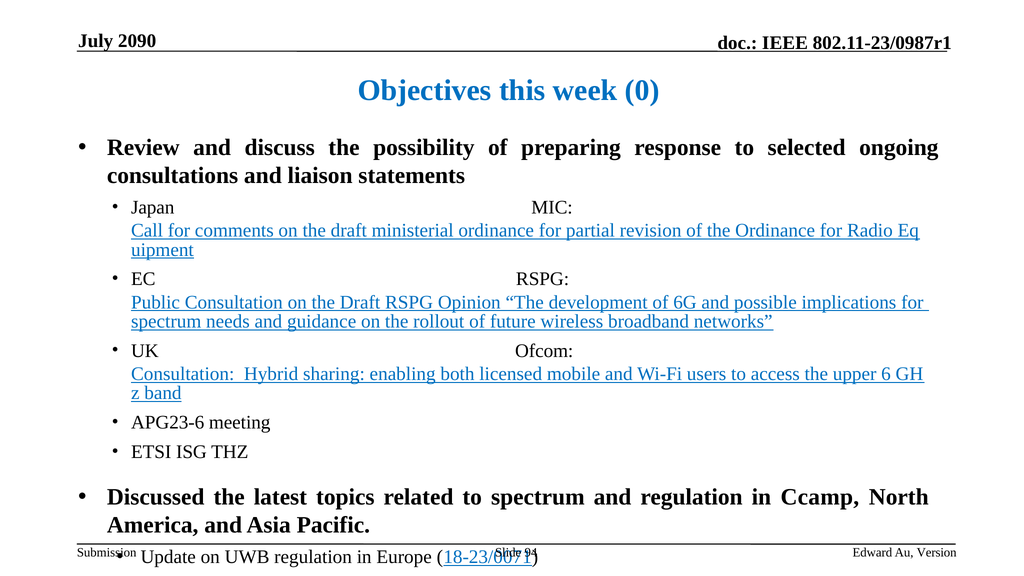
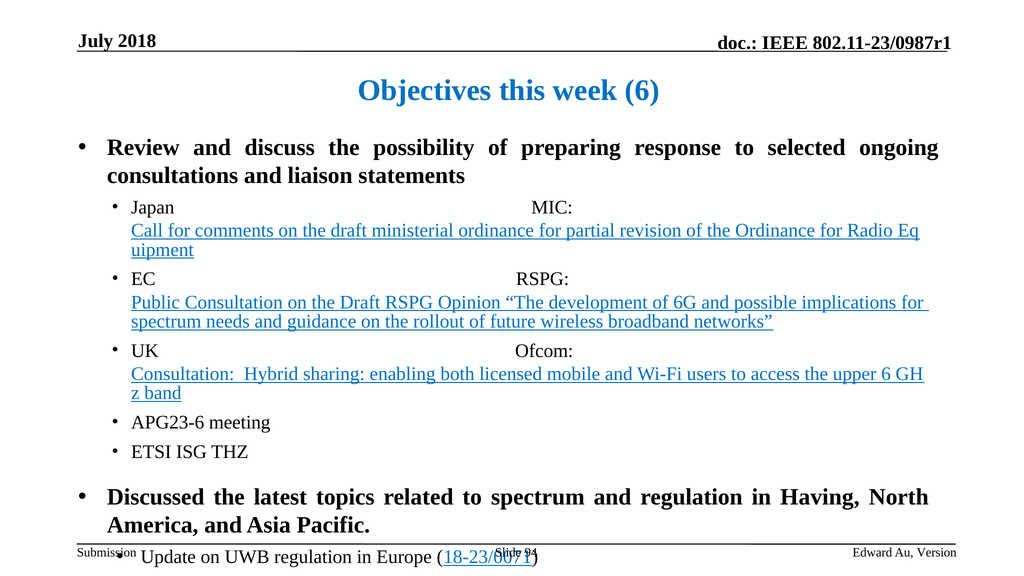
2090: 2090 -> 2018 (137, 41)
week 0: 0 -> 6 (642, 90)
Ccamp: Ccamp -> Having (820, 497)
